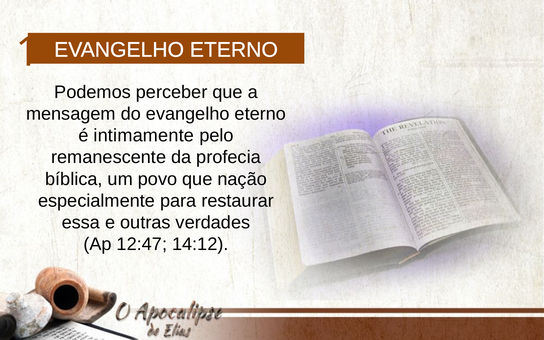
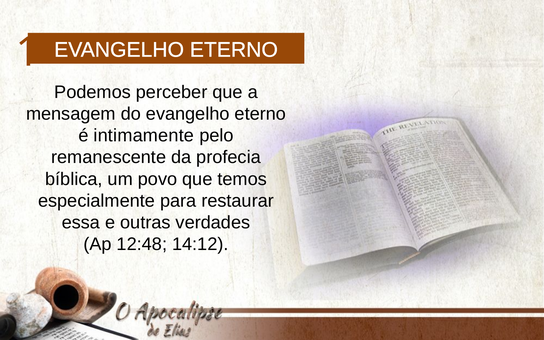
nação: nação -> temos (242, 179)
12:47: 12:47 -> 12:48 (142, 244)
